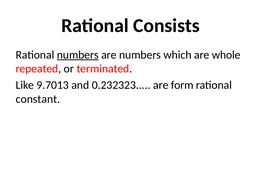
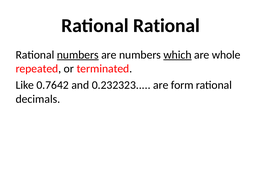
Consists: Consists -> Rational (166, 26)
which underline: none -> present (177, 55)
9.7013: 9.7013 -> 0.7642 (53, 85)
constant: constant -> decimals (38, 99)
